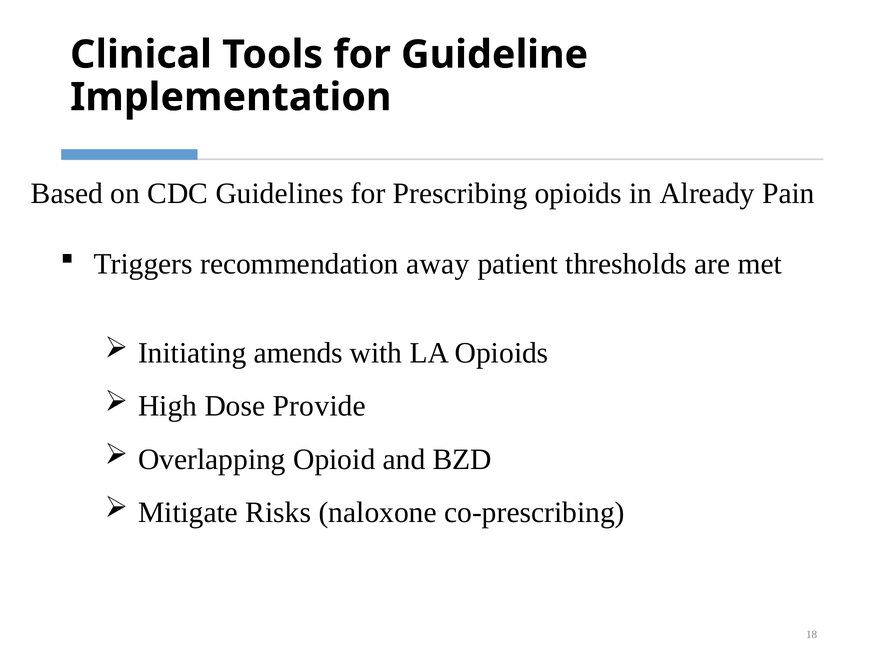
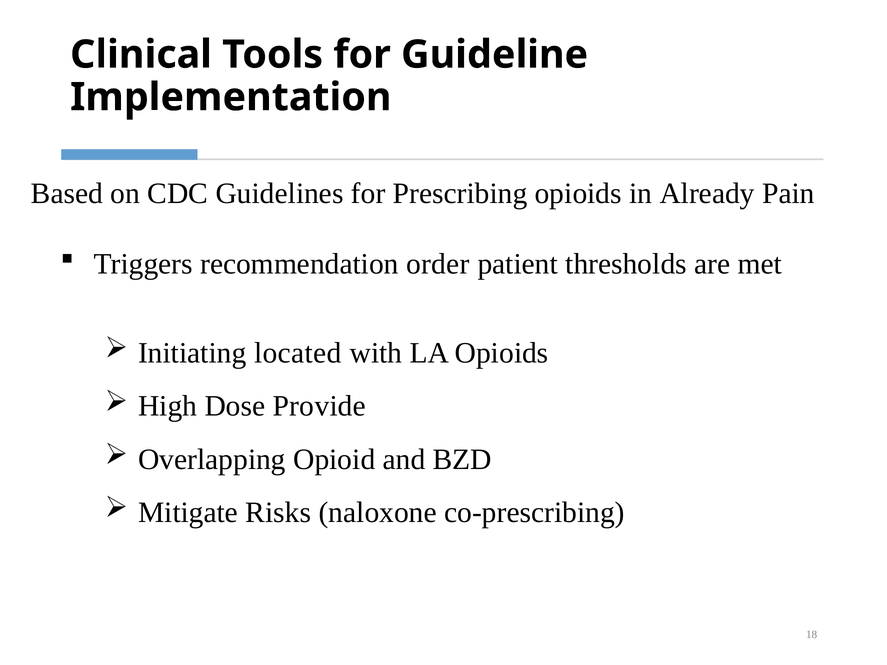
away: away -> order (438, 264)
amends: amends -> located (298, 353)
